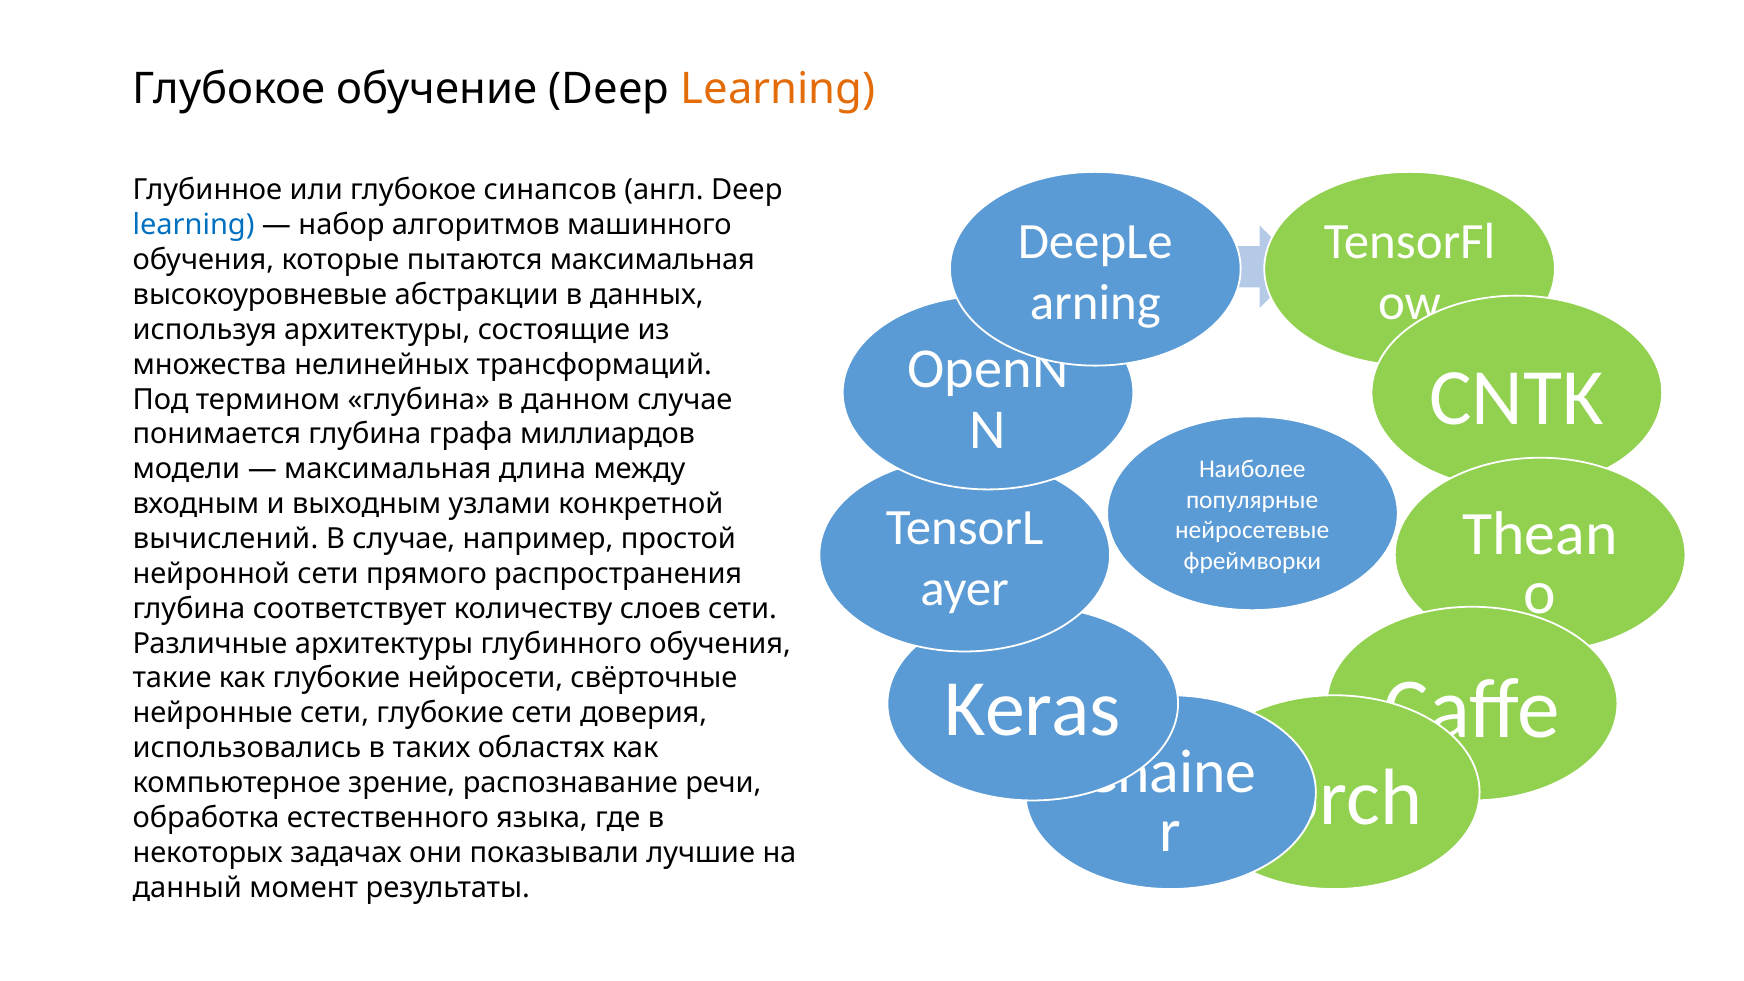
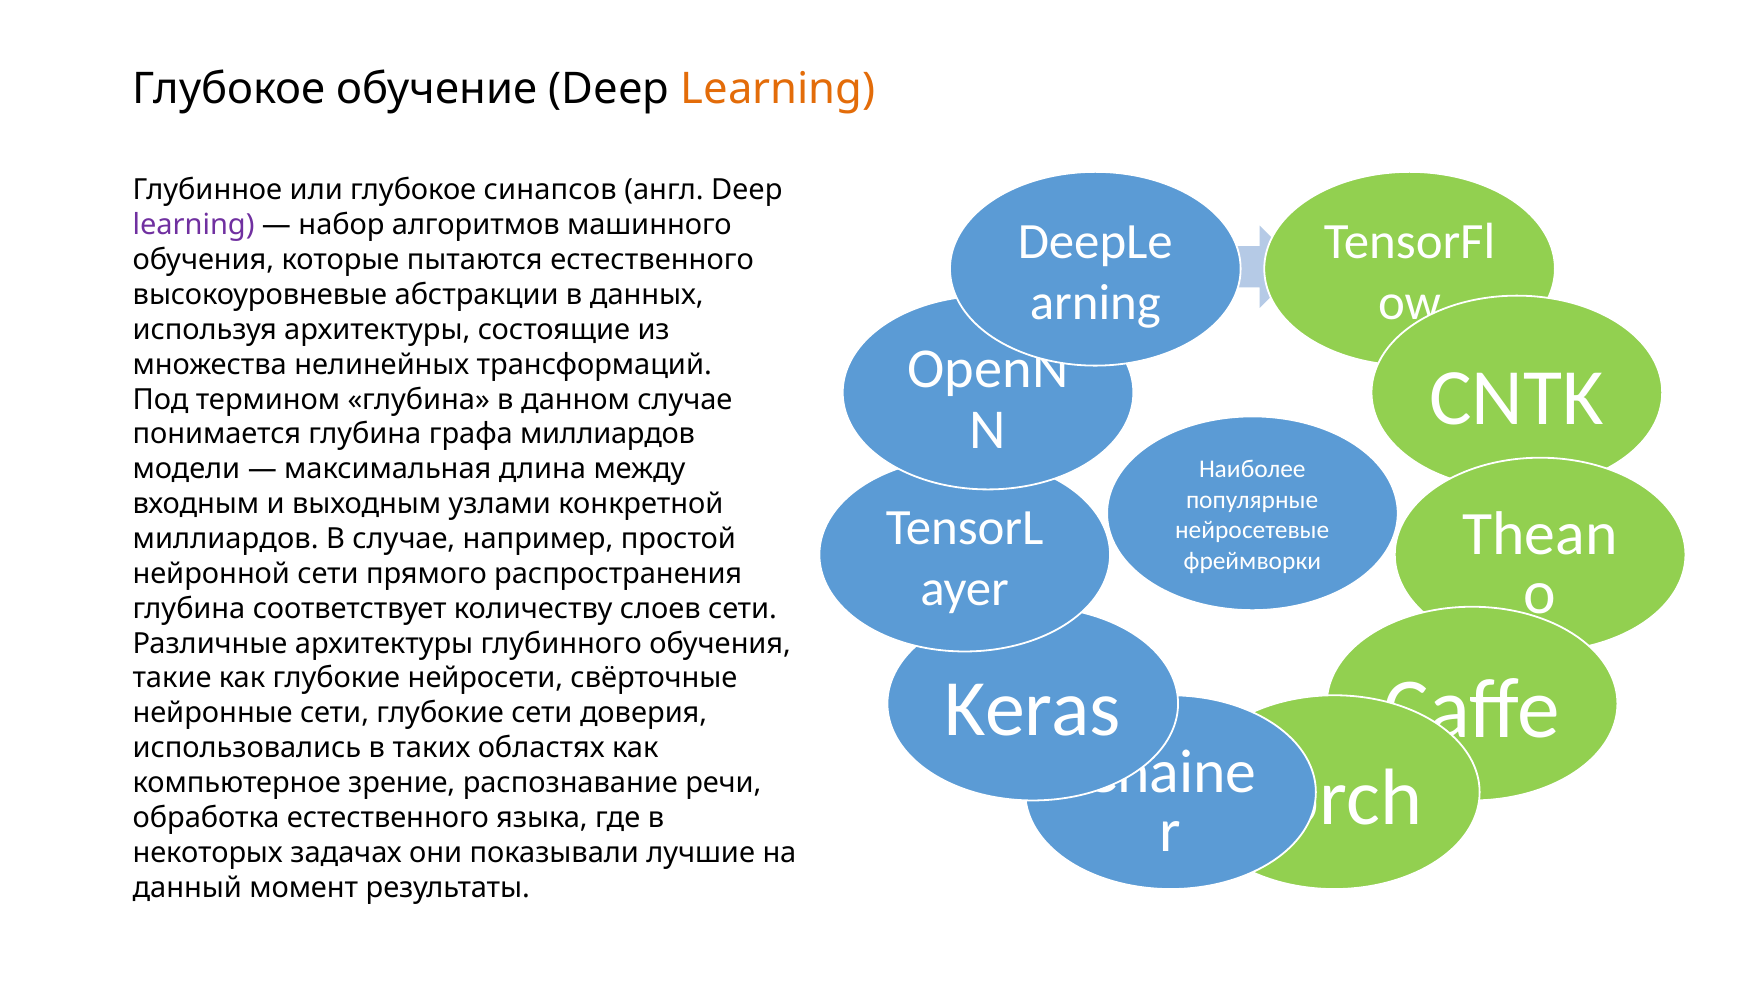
learning colour: blue -> purple (194, 225)
пытаются максимальная: максимальная -> естественного (652, 260)
вычислений: вычислений -> миллиардов (226, 539)
